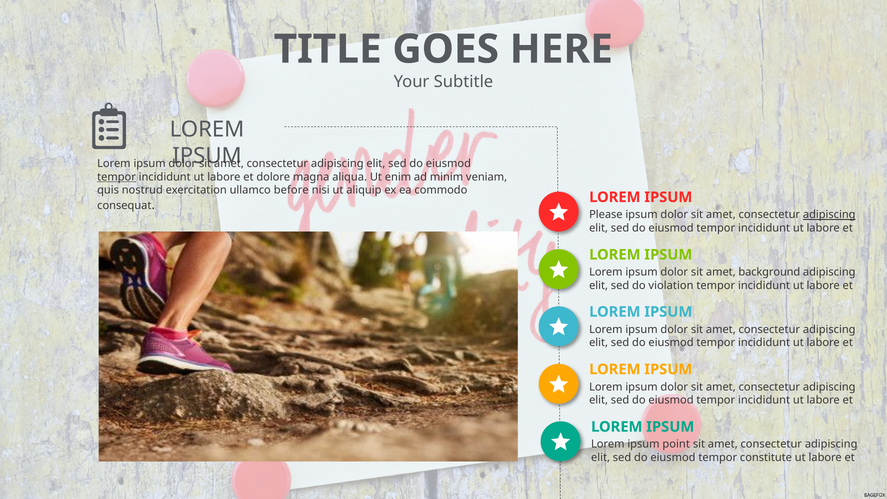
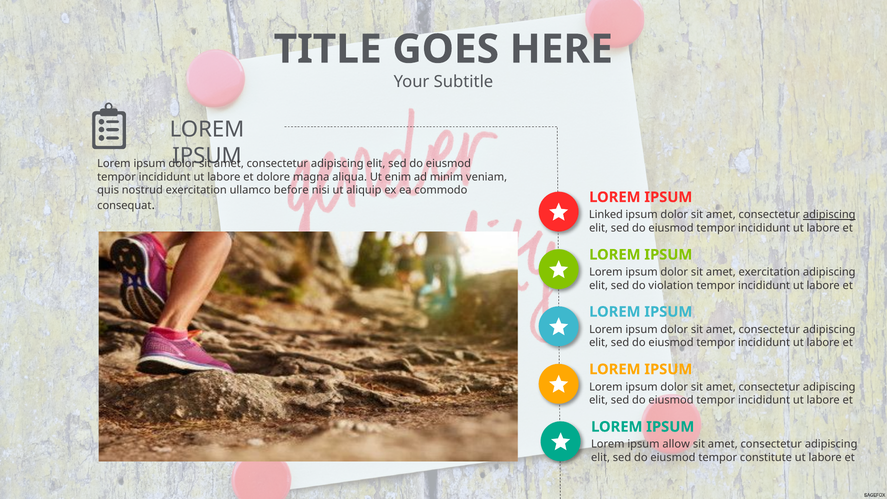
tempor underline: present -> none (117, 177)
Please: Please -> Linked (606, 215)
amet background: background -> exercitation (769, 272)
point: point -> allow (676, 444)
